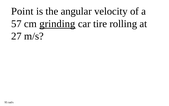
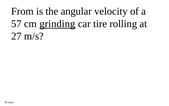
Point: Point -> From (22, 11)
